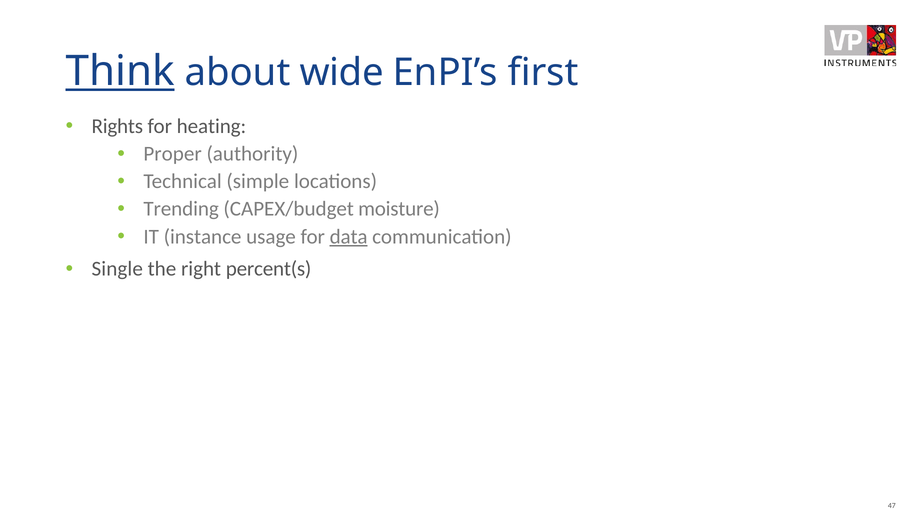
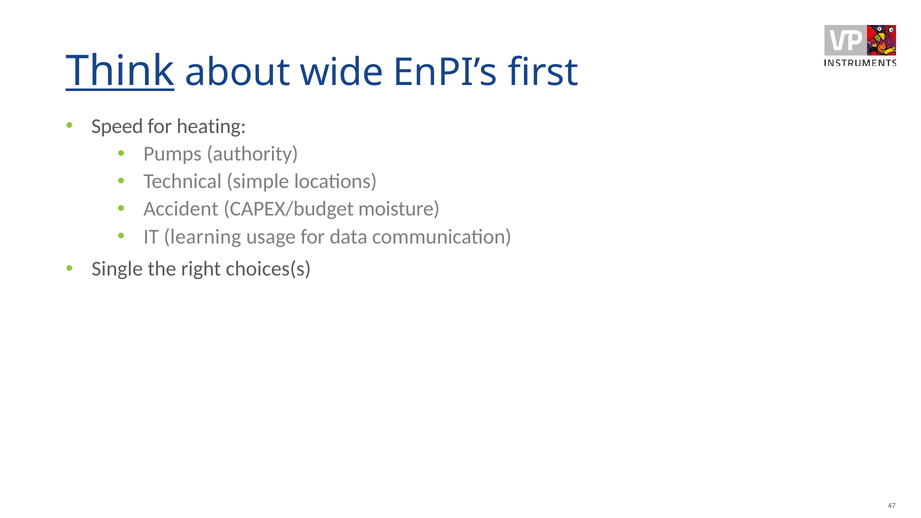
Rights: Rights -> Speed (117, 126)
Proper: Proper -> Pumps (173, 154)
Trending: Trending -> Accident (181, 209)
instance: instance -> learning (202, 237)
data underline: present -> none (349, 237)
percent(s: percent(s -> choices(s (268, 269)
